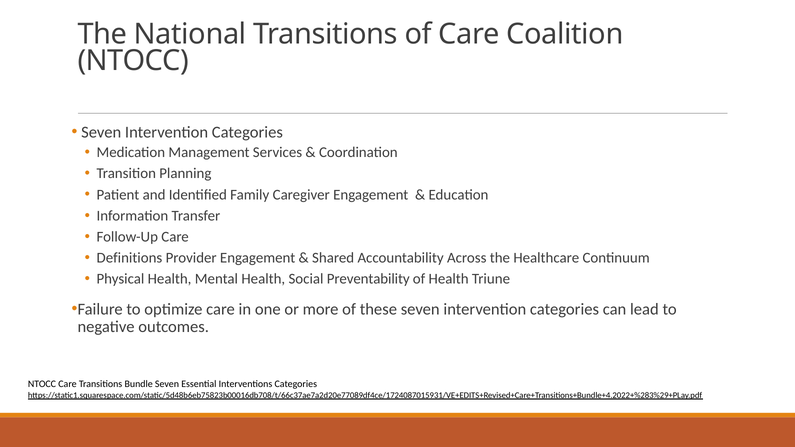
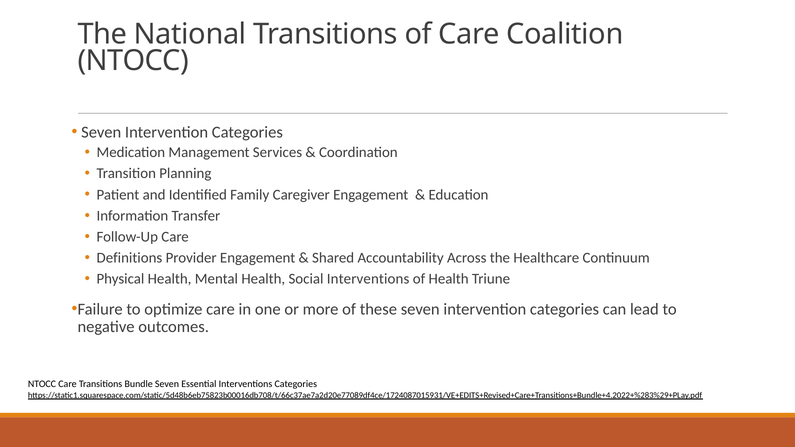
Social Preventability: Preventability -> Interventions (368, 279)
